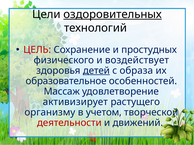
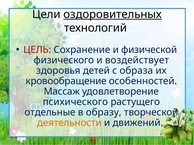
простудных: простудных -> физической (149, 50)
детей underline: present -> none (96, 71)
образовательное: образовательное -> кровообращение (66, 81)
активизирует: активизирует -> психического (75, 102)
организму: организму -> отдельные (50, 113)
учетом: учетом -> образу (104, 113)
деятельности colour: red -> orange (69, 123)
